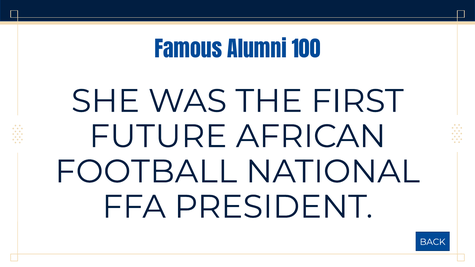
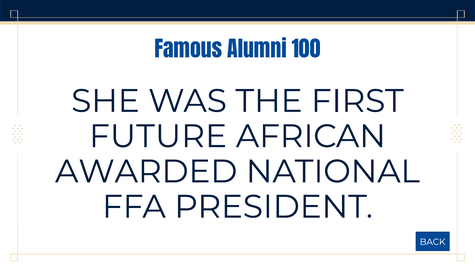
FOOTBALL: FOOTBALL -> AWARDED (146, 172)
